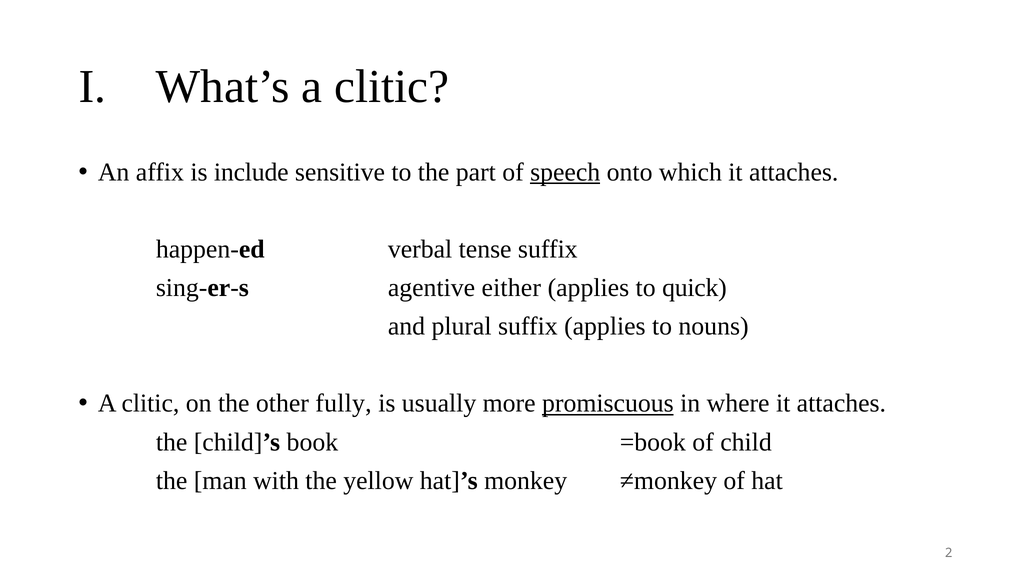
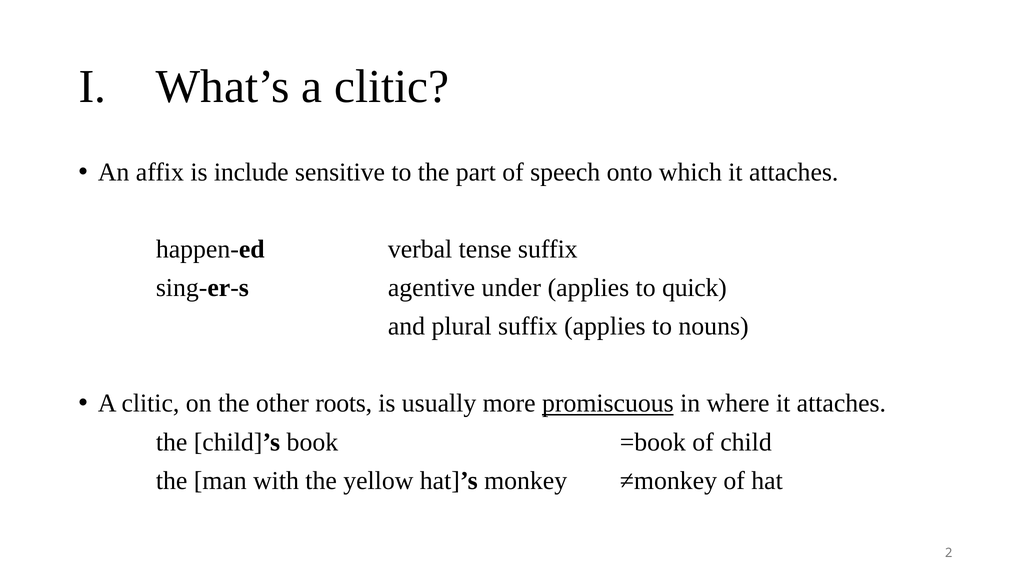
speech underline: present -> none (565, 172)
either: either -> under (511, 288)
fully: fully -> roots (344, 403)
